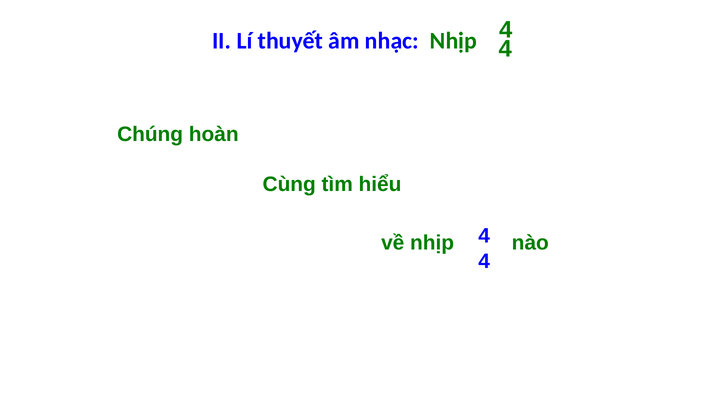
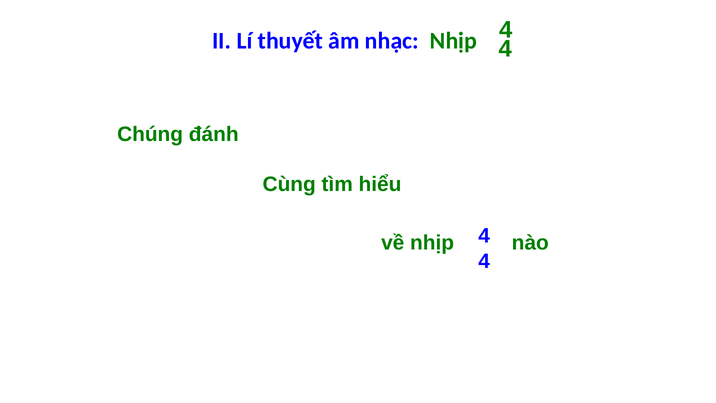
hoàn: hoàn -> đánh (214, 134)
